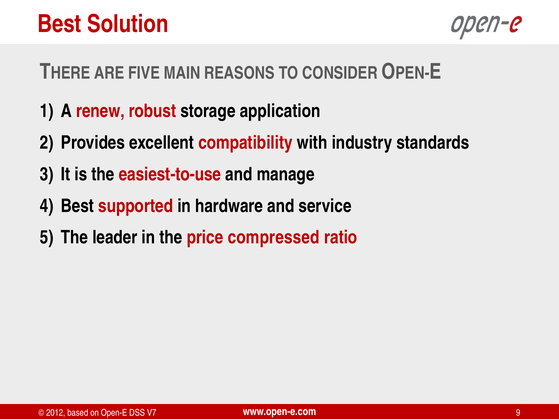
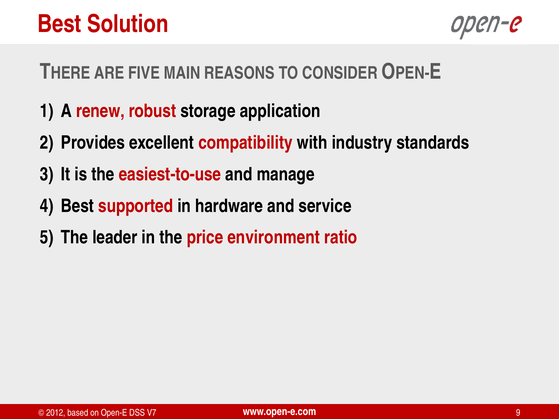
compressed: compressed -> environment (274, 238)
